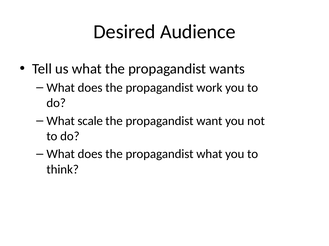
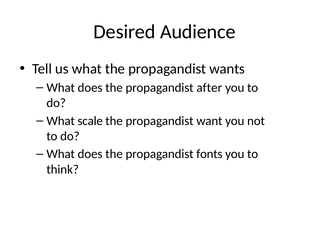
work: work -> after (209, 88)
propagandist what: what -> fonts (209, 154)
